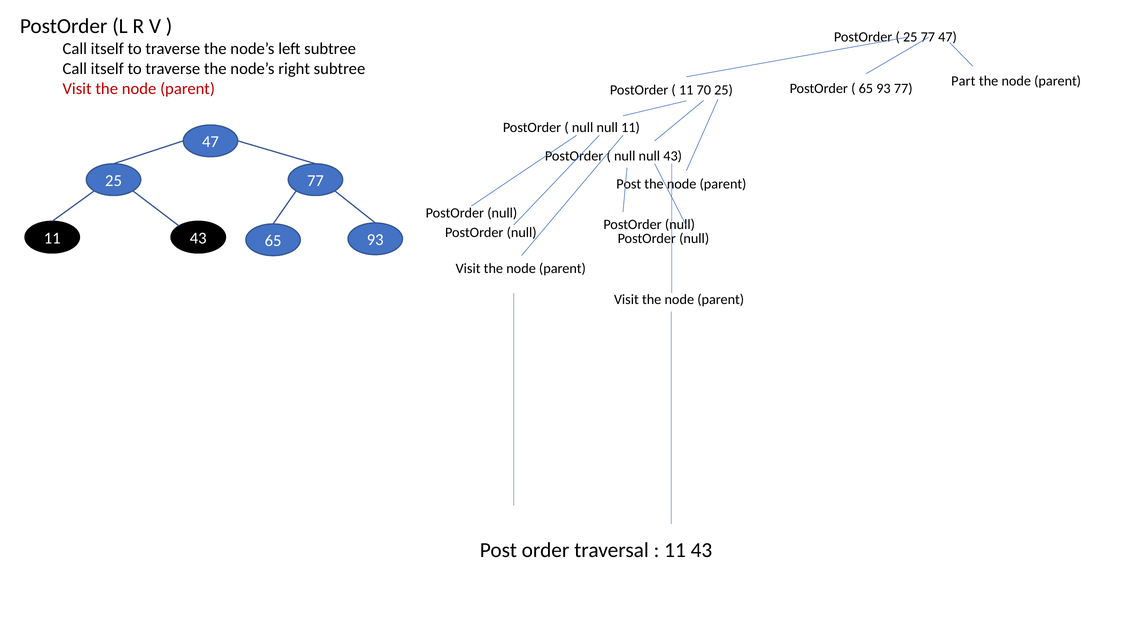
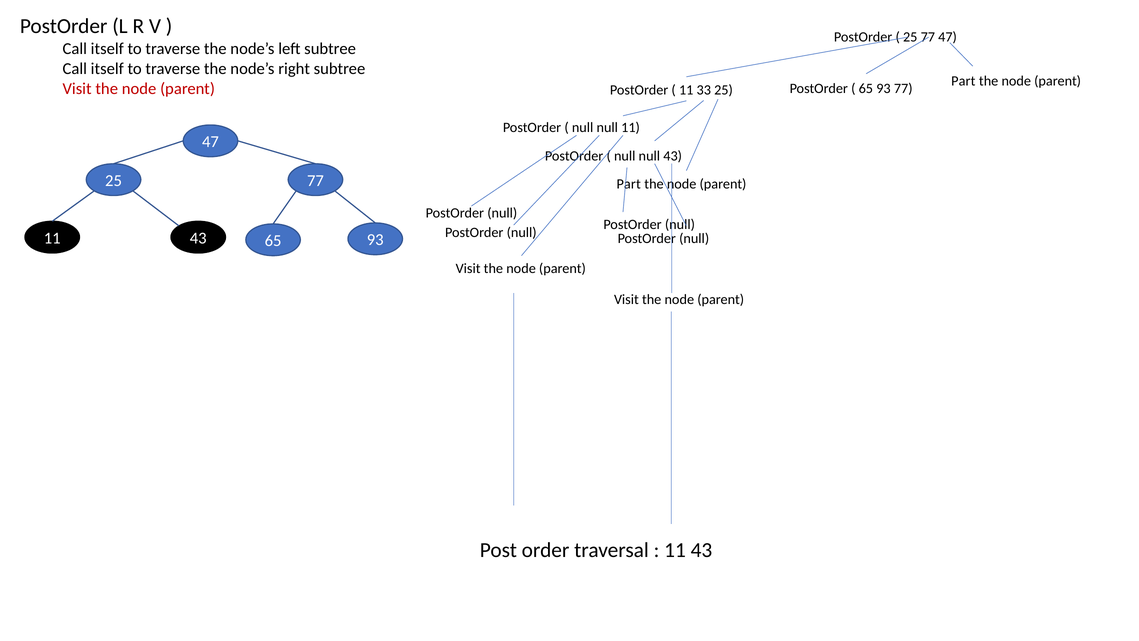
70: 70 -> 33 (704, 90)
Post: Post -> Part (629, 184)
